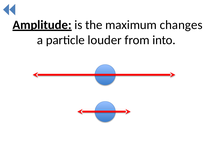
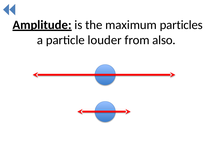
changes: changes -> particles (181, 25)
into: into -> also (164, 40)
